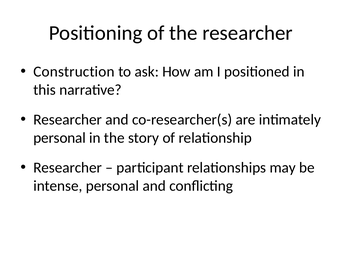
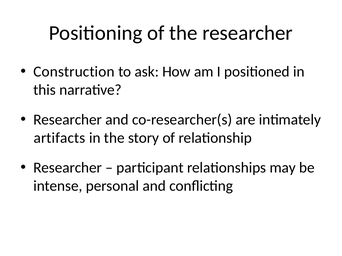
personal: personal -> artifacts (59, 138)
